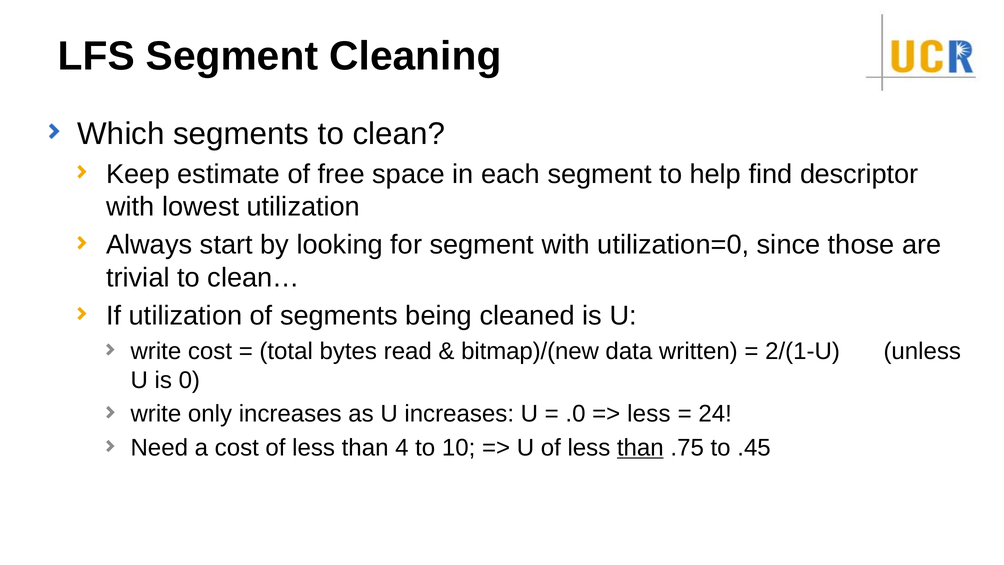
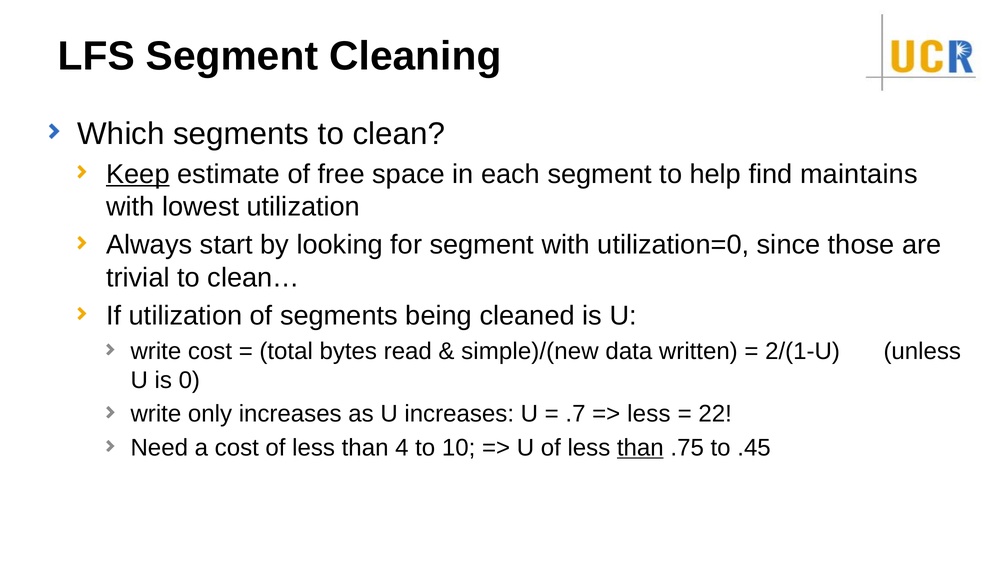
Keep underline: none -> present (138, 174)
descriptor: descriptor -> maintains (859, 174)
bitmap)/(new: bitmap)/(new -> simple)/(new (530, 351)
.0: .0 -> .7 (575, 414)
24: 24 -> 22 (715, 414)
